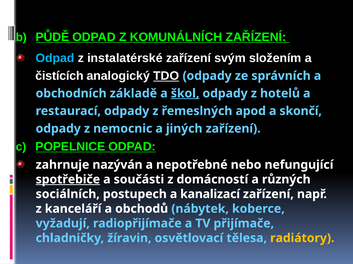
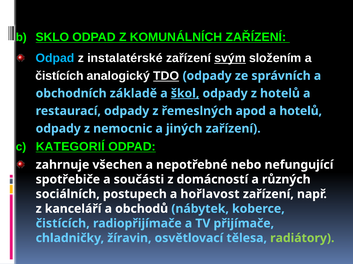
PŮDĚ: PŮDĚ -> SKLO (52, 37)
svým underline: none -> present (230, 58)
a skončí: skončí -> hotelů (301, 111)
POPELNICE: POPELNICE -> KATEGORIÍ (70, 147)
nazýván: nazýván -> všechen (117, 165)
spotřebiče underline: present -> none (68, 180)
kanalizací: kanalizací -> hořlavost (210, 195)
vyžadují: vyžadují -> čistících (63, 224)
radiátory colour: yellow -> light green (302, 239)
